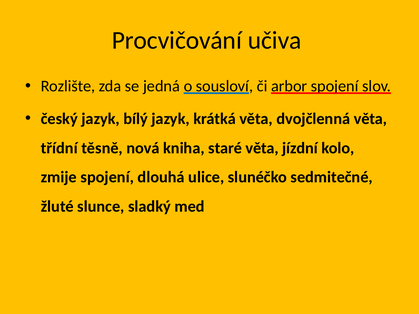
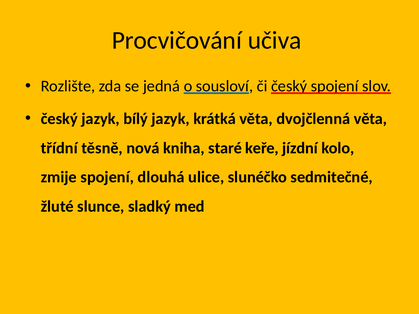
či arbor: arbor -> český (289, 86)
staré věta: věta -> keře (262, 148)
